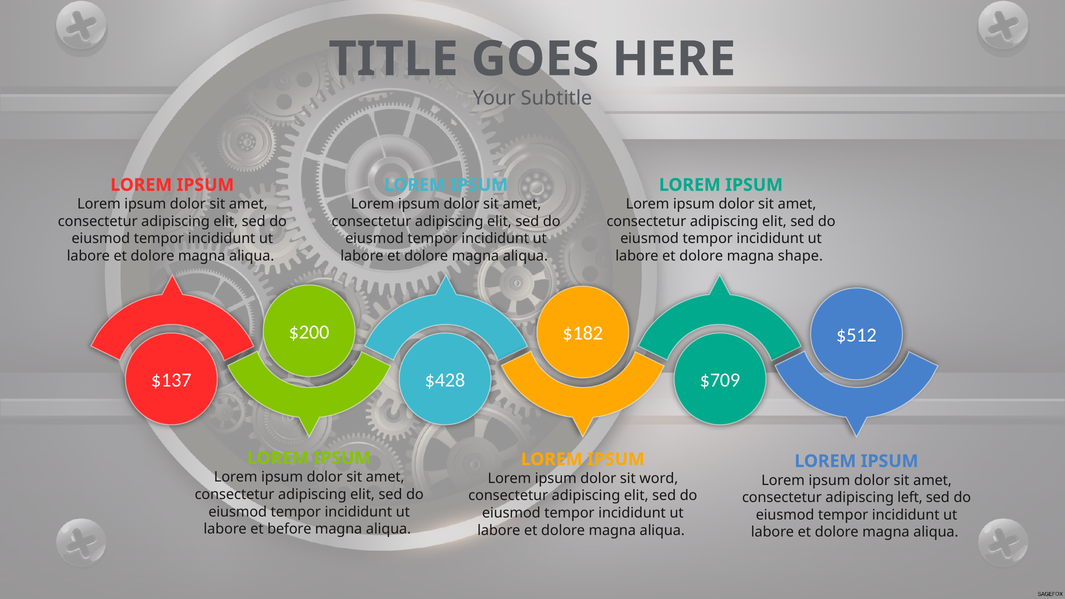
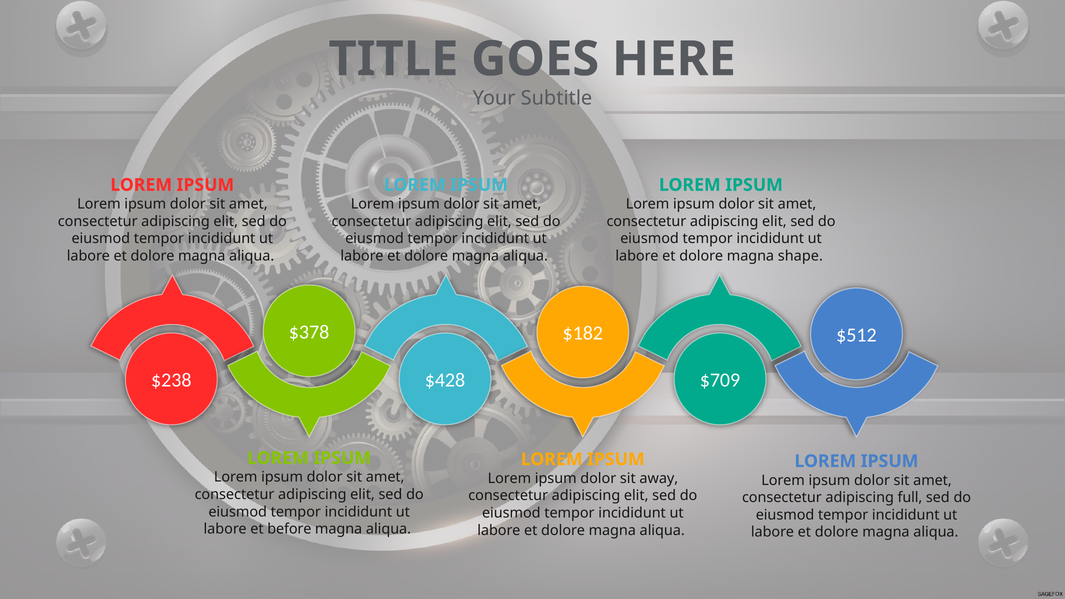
$200: $200 -> $378 (309, 332)
$137: $137 -> $238 (171, 380)
word: word -> away (659, 478)
left: left -> full (910, 498)
